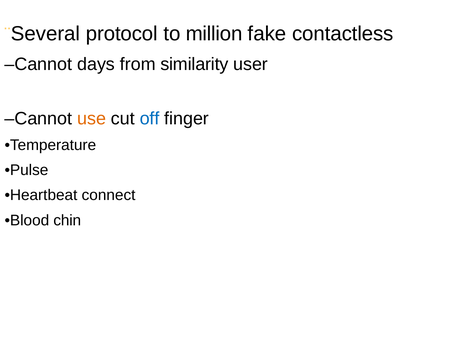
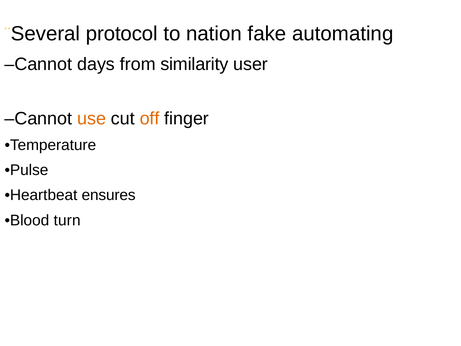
million: million -> nation (214, 34)
contactless: contactless -> automating (343, 34)
off colour: blue -> orange (150, 119)
connect: connect -> ensures (109, 195)
chin: chin -> turn (67, 220)
